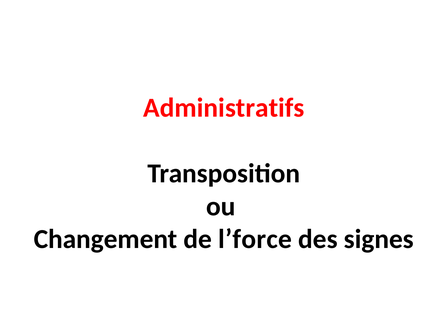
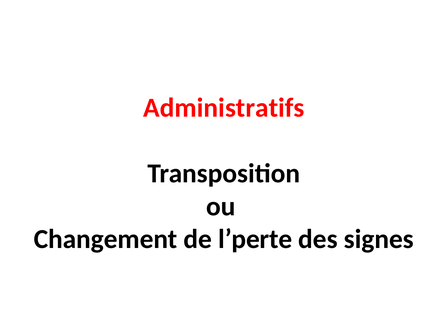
l’force: l’force -> l’perte (255, 239)
